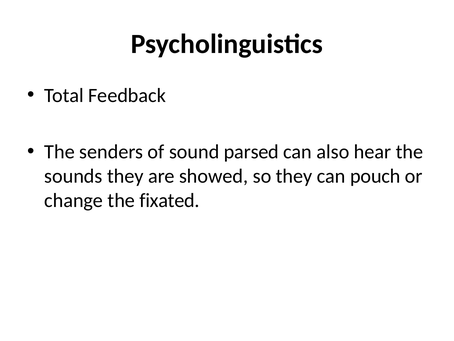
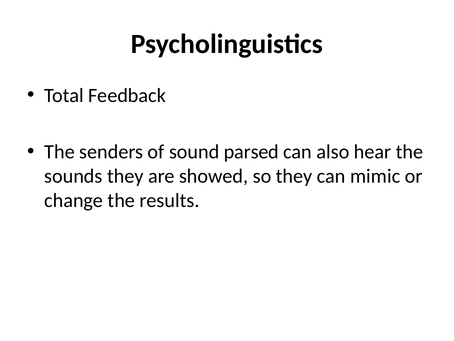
pouch: pouch -> mimic (375, 176)
fixated: fixated -> results (169, 200)
